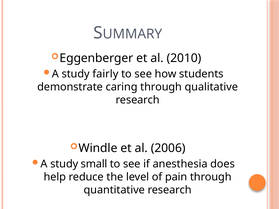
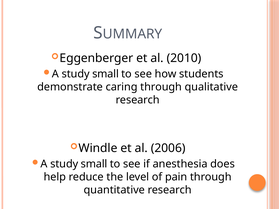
fairly: fairly -> small (106, 74)
